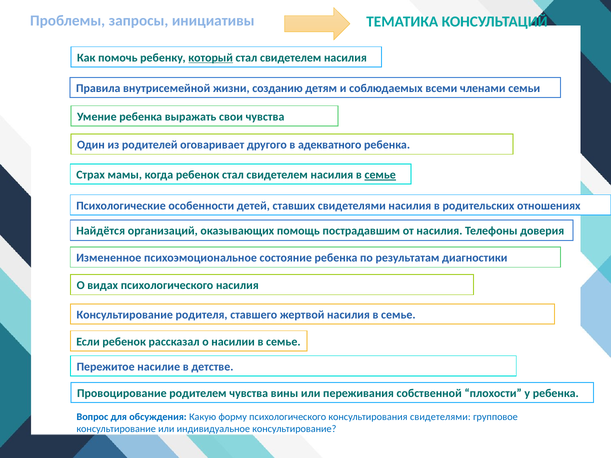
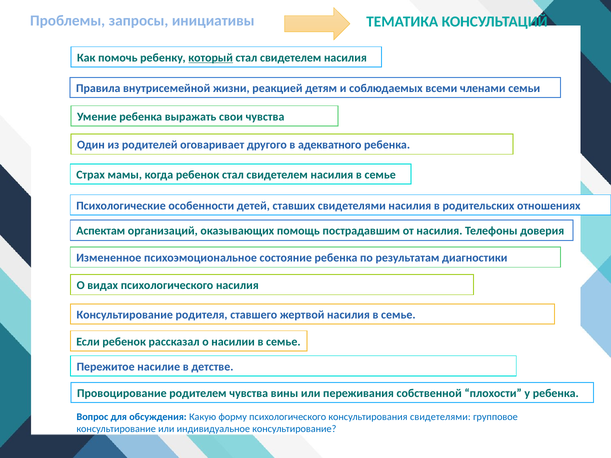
созданию: созданию -> реакцией (277, 88)
семье underline: present -> none (380, 175)
Найдётся: Найдётся -> Аспектам (101, 231)
